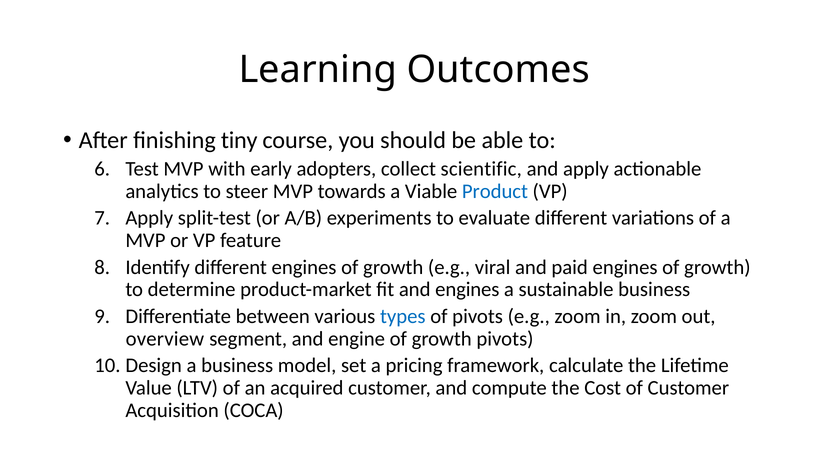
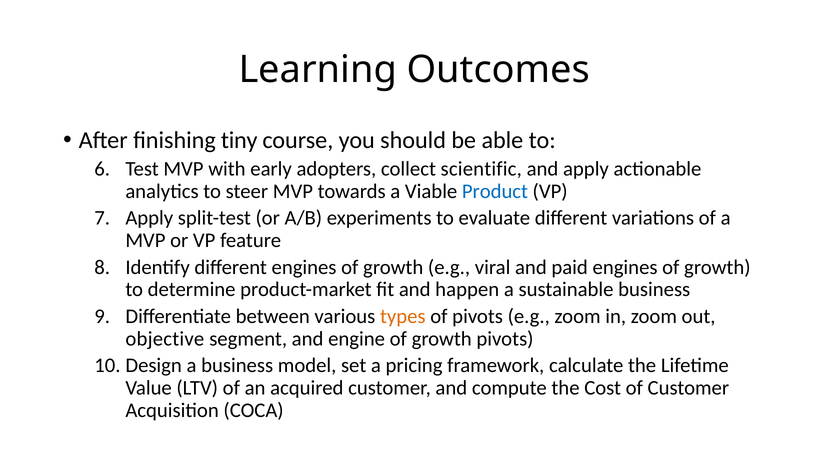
and engines: engines -> happen (467, 289)
types colour: blue -> orange (403, 316)
overview: overview -> objective (165, 338)
